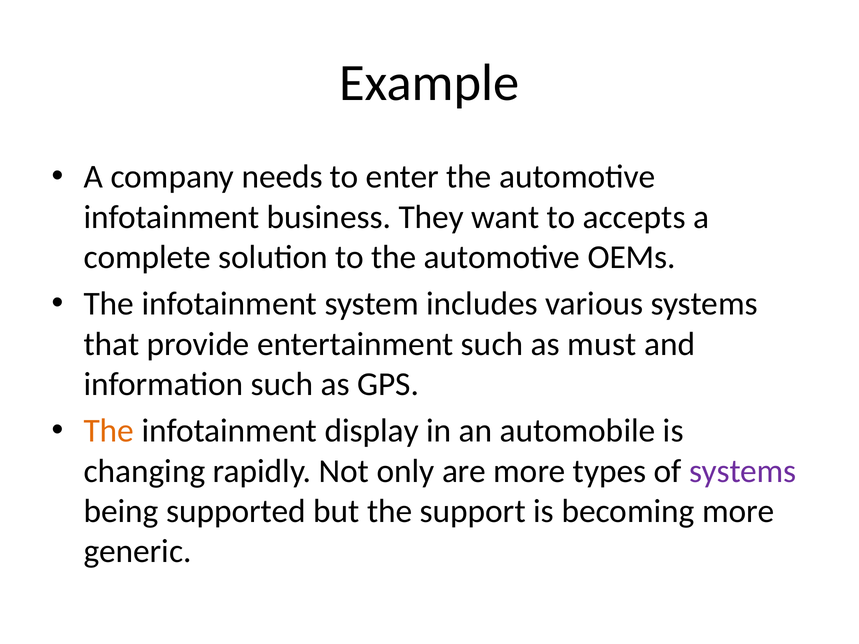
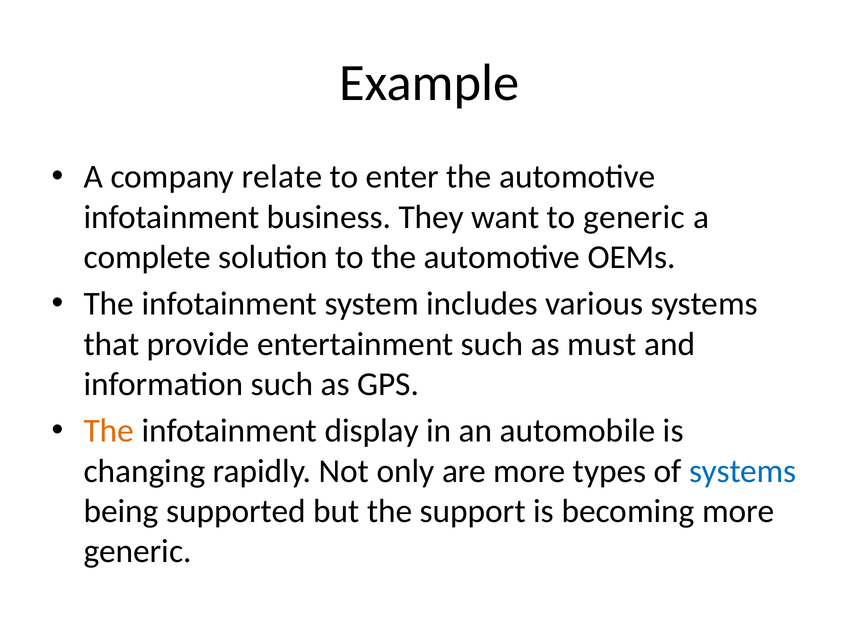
needs: needs -> relate (282, 177)
to accepts: accepts -> generic (634, 217)
systems colour: purple -> blue (743, 471)
